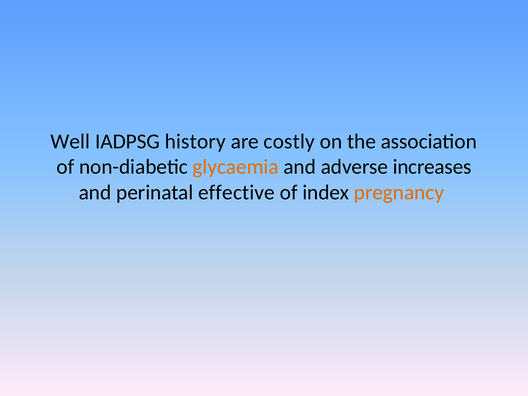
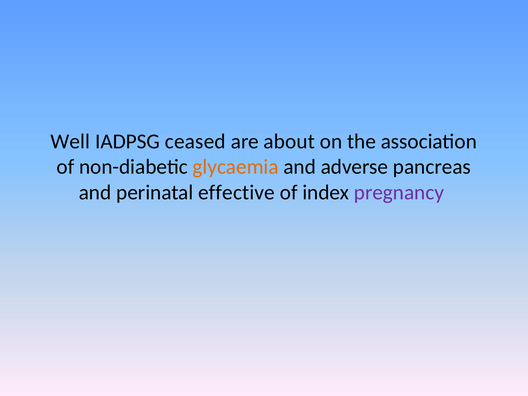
history: history -> ceased (195, 141)
costly: costly -> about (289, 141)
increases: increases -> pancreas (432, 167)
pregnancy colour: orange -> purple (399, 192)
